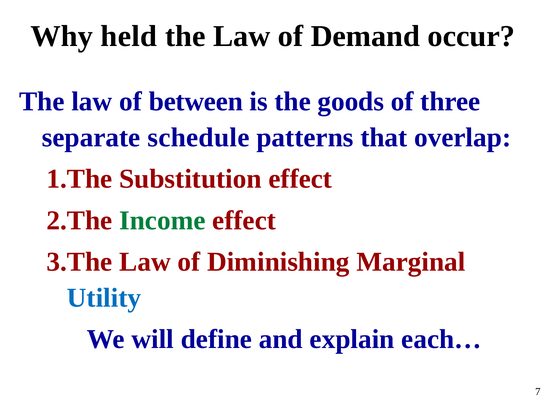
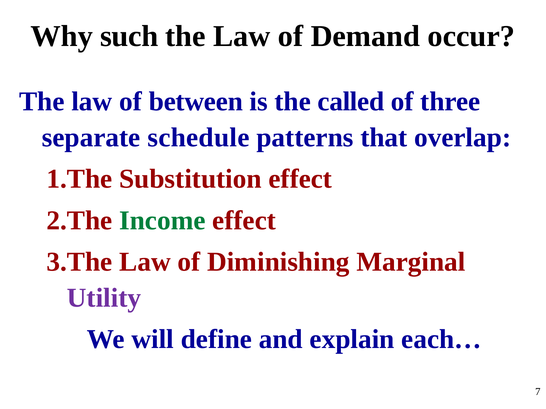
held: held -> such (129, 36)
goods: goods -> called (351, 102)
Utility colour: blue -> purple (104, 298)
